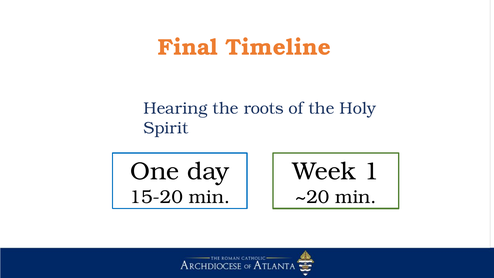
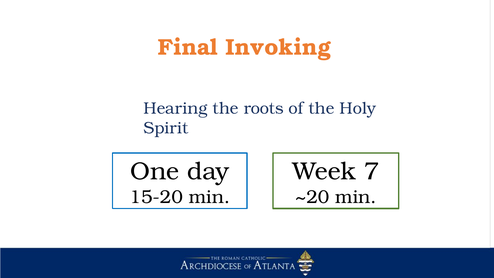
Timeline: Timeline -> Invoking (278, 47)
1: 1 -> 7 (371, 171)
